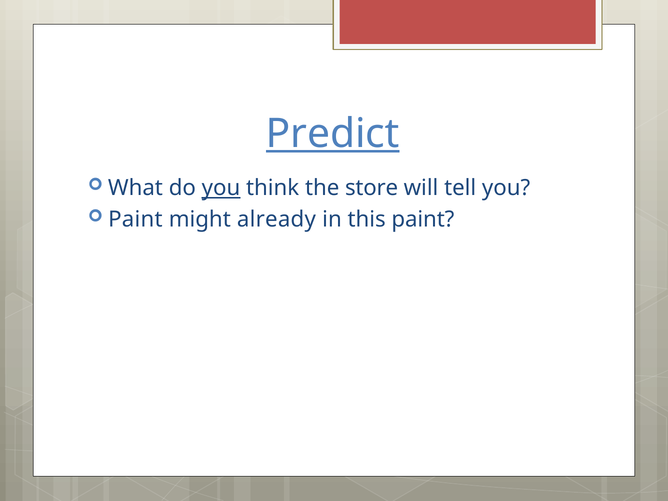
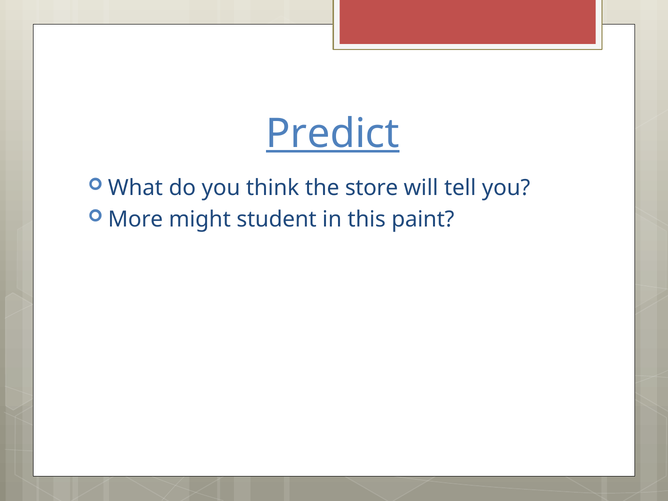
you underline: present -> none (221, 188)
Paint: Paint -> More (136, 219)
already: already -> student (277, 219)
